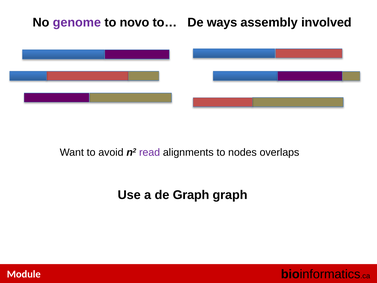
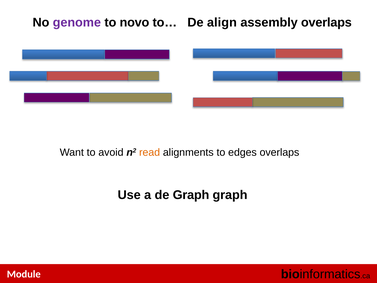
ways: ways -> align (222, 22)
assembly involved: involved -> overlaps (326, 22)
read colour: purple -> orange (150, 152)
nodes: nodes -> edges (242, 152)
